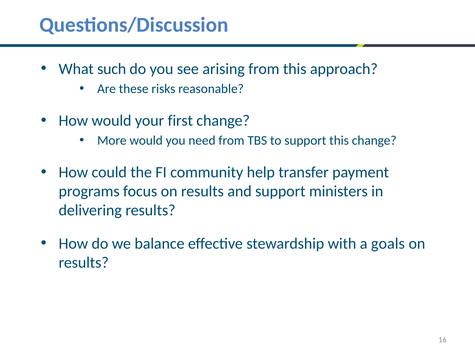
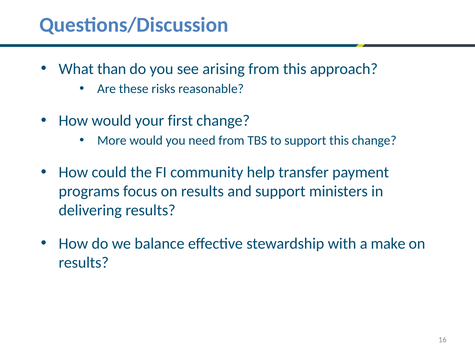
such: such -> than (112, 69)
goals: goals -> make (388, 244)
